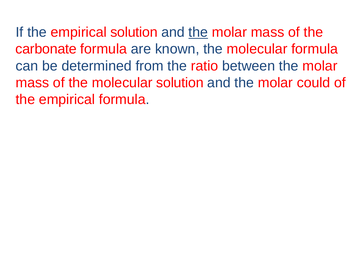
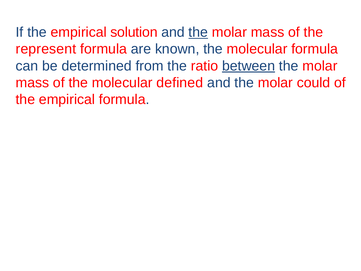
carbonate: carbonate -> represent (46, 49)
between underline: none -> present (249, 66)
molecular solution: solution -> defined (180, 83)
